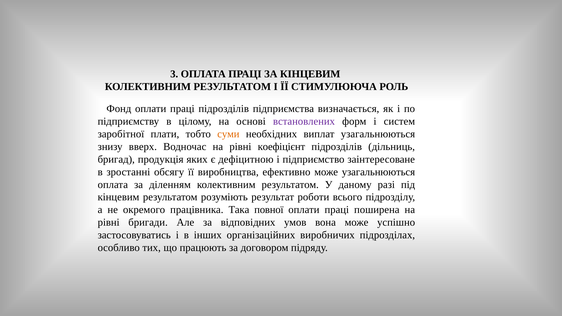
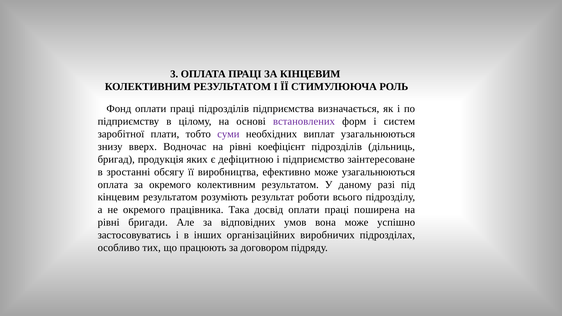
суми colour: orange -> purple (228, 134)
за діленням: діленням -> окремого (170, 185)
повної: повної -> досвід (269, 210)
